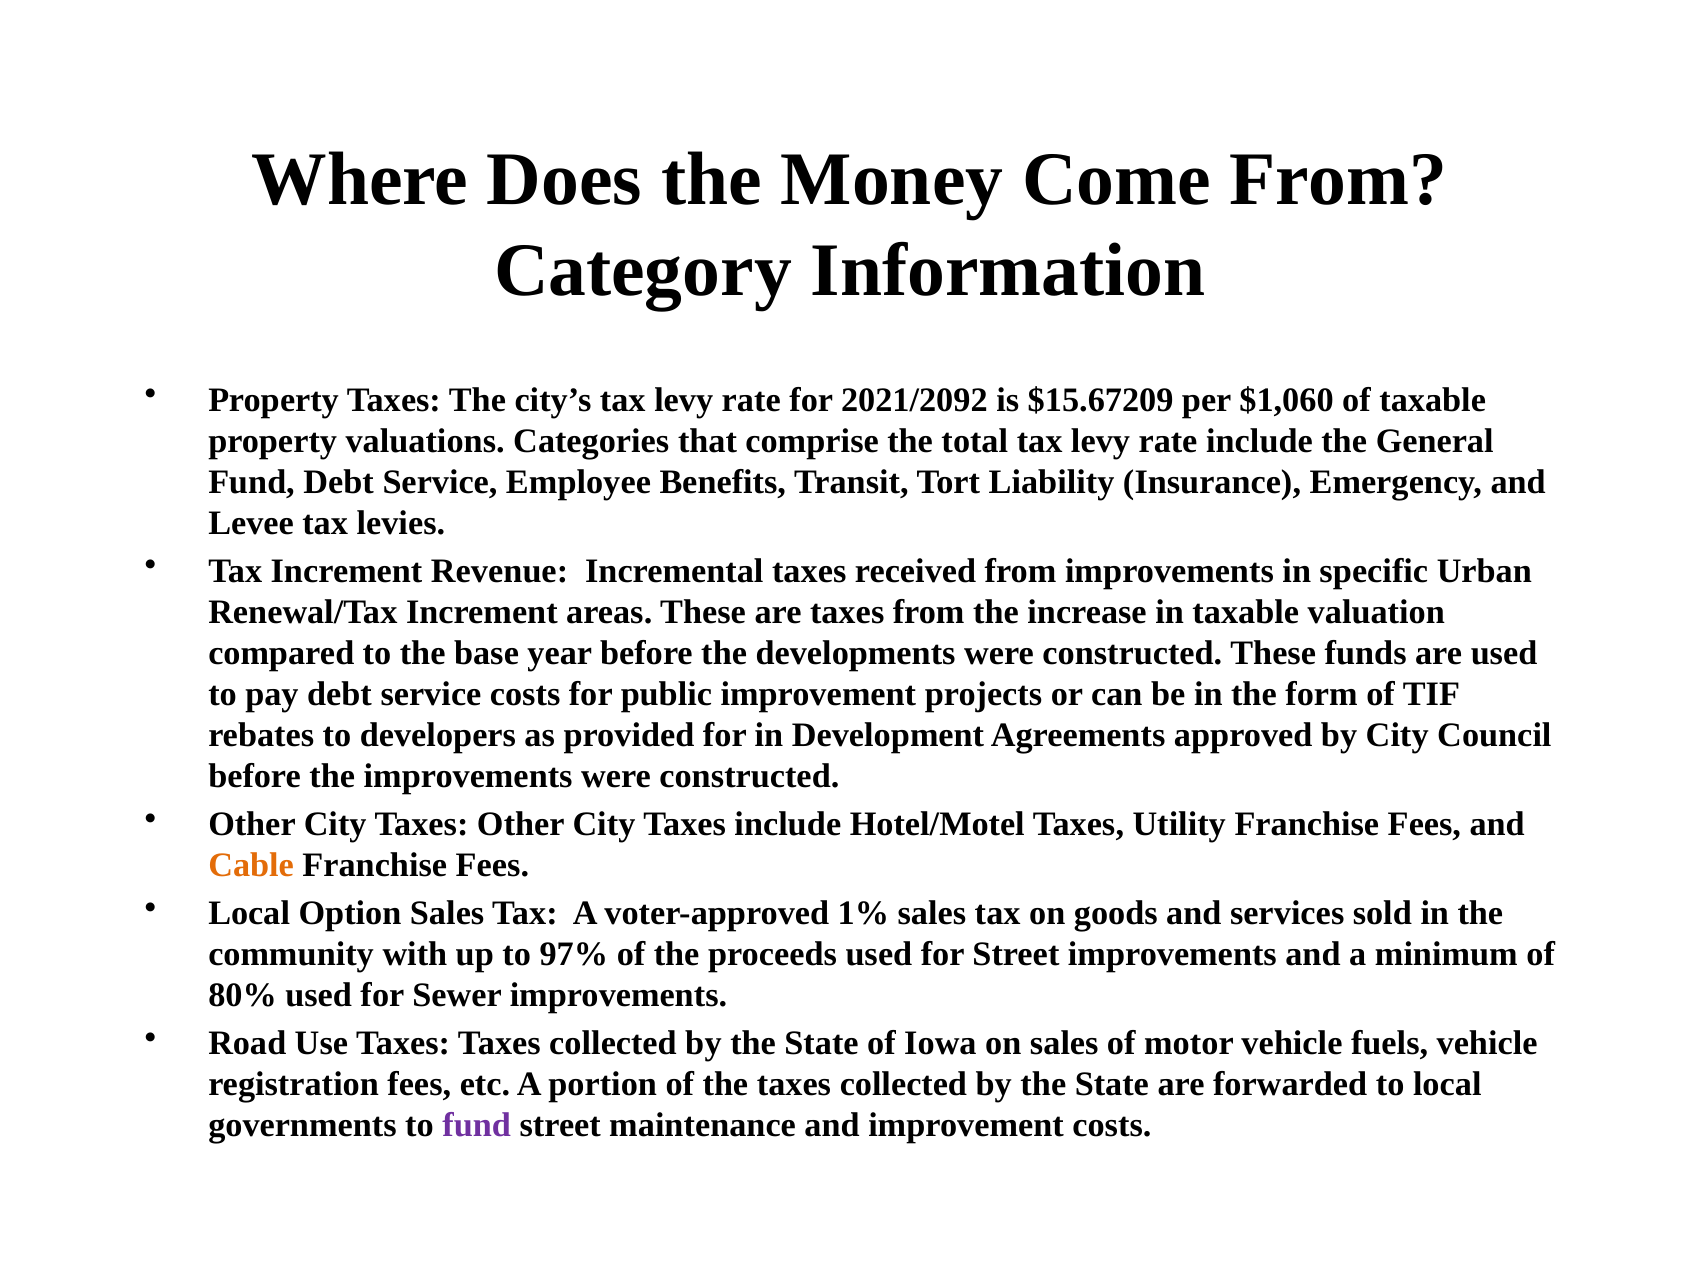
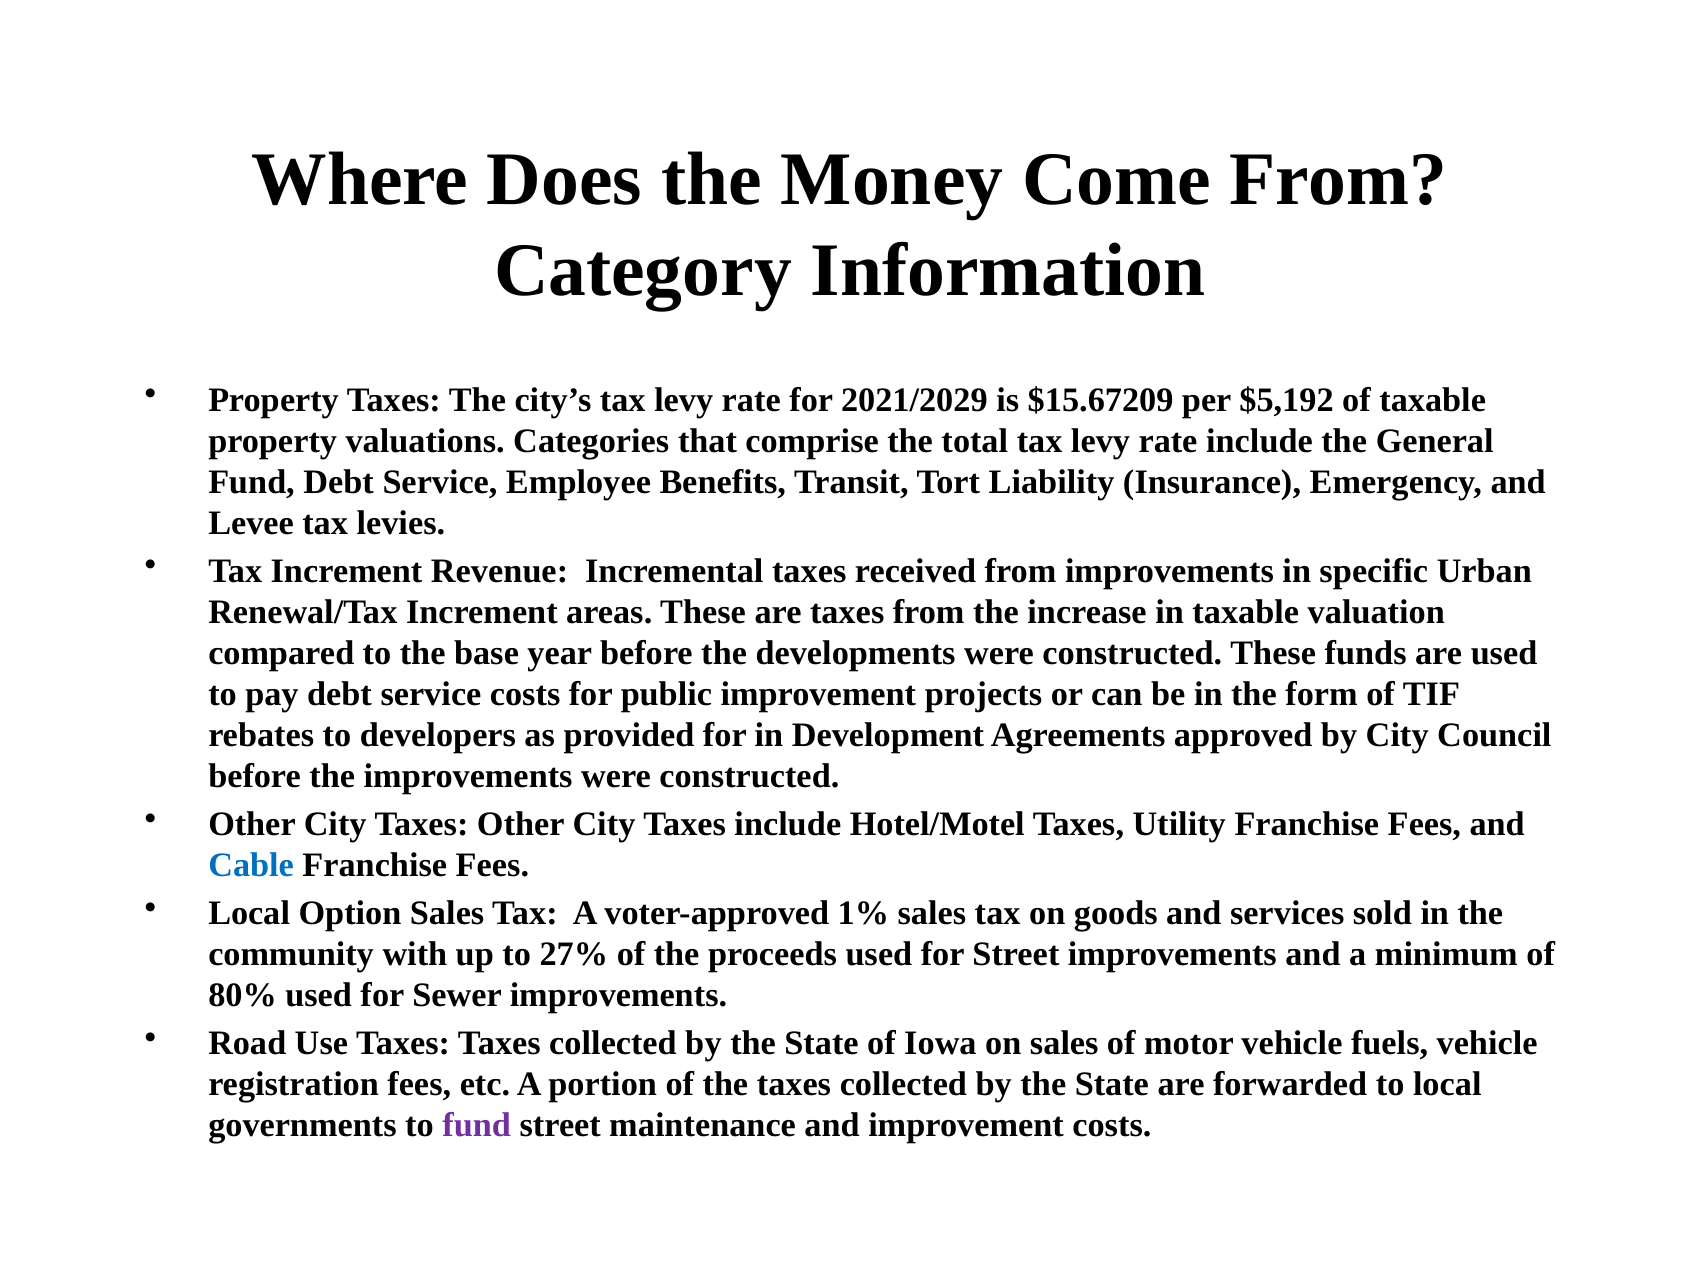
2021/2092: 2021/2092 -> 2021/2029 (914, 400)
$1,060: $1,060 -> $5,192 (1287, 400)
Cable colour: orange -> blue (251, 865)
97%: 97% -> 27% (574, 954)
